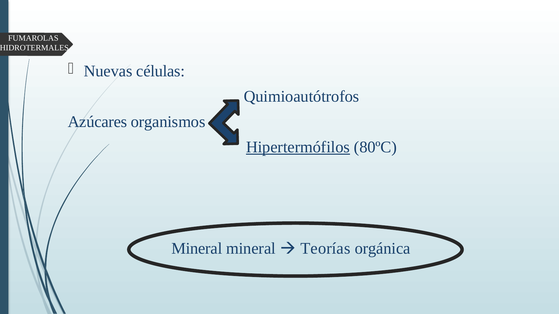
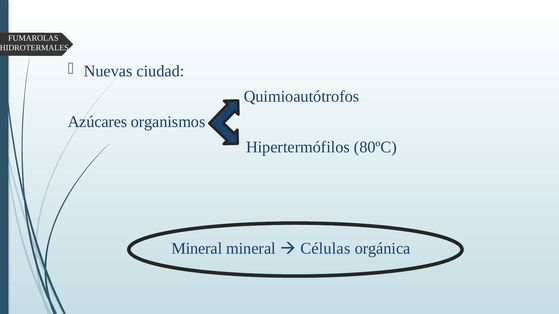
células: células -> ciudad (160, 71)
Hipertermófilos underline: present -> none (298, 147)
Teorías: Teorías -> Células (325, 249)
